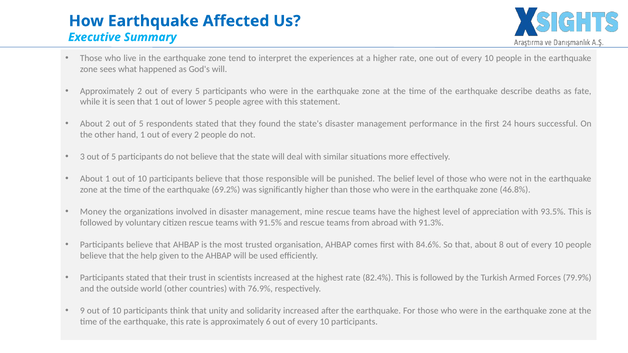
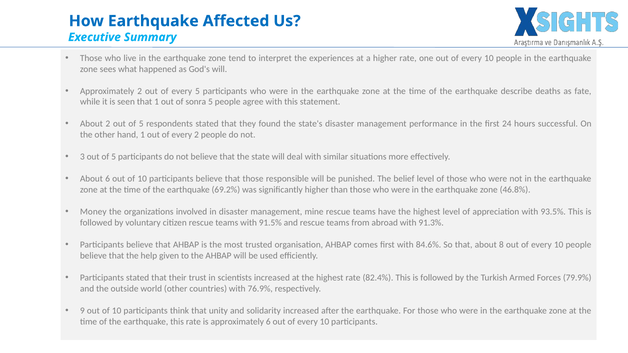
lower: lower -> sonra (196, 102)
About 1: 1 -> 6 (108, 179)
